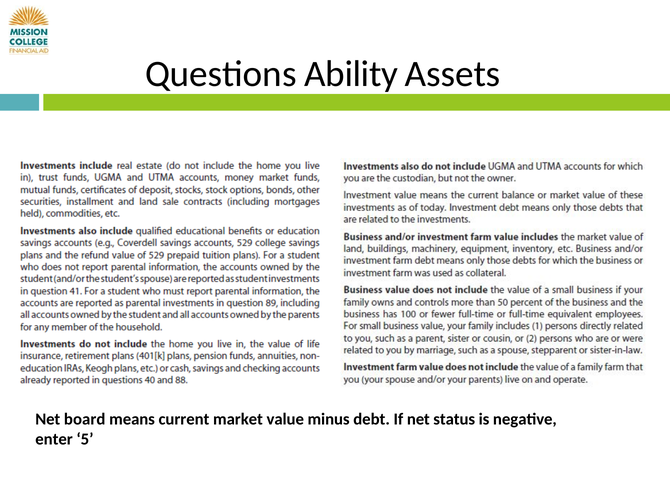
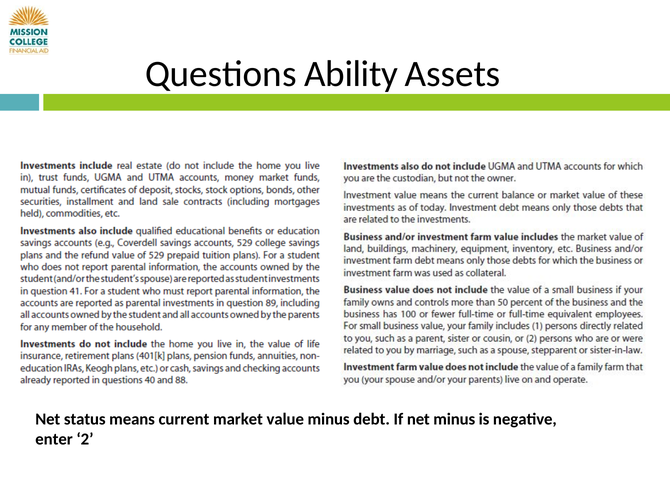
board: board -> status (85, 419)
net status: status -> minus (454, 419)
5: 5 -> 2 (85, 439)
